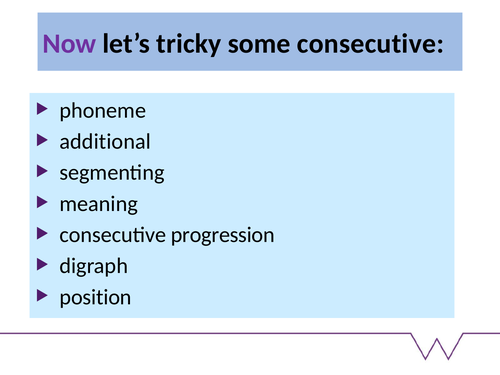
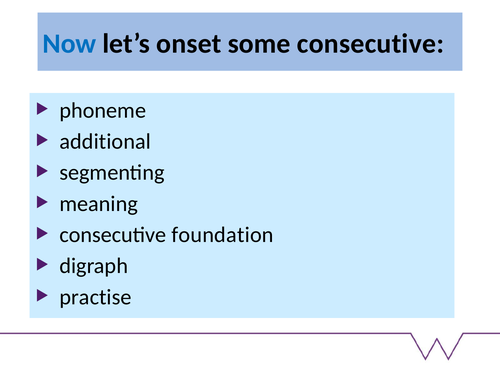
Now colour: purple -> blue (69, 44)
tricky: tricky -> onset (189, 44)
progression: progression -> foundation (223, 235)
position: position -> practise (95, 297)
